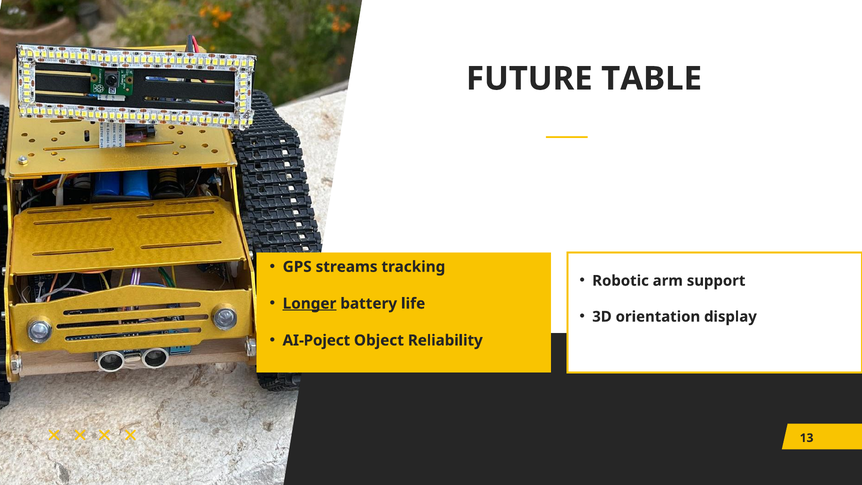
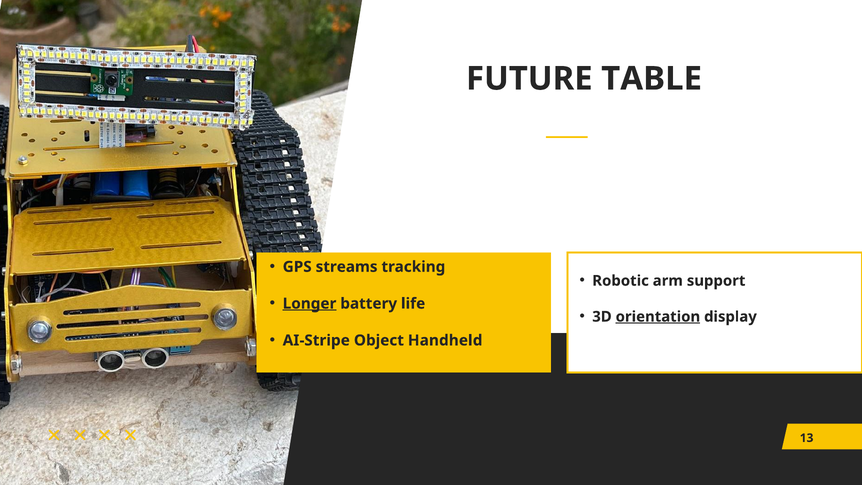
orientation underline: none -> present (658, 317)
AI-Poject: AI-Poject -> AI-Stripe (316, 340)
Reliability: Reliability -> Handheld (445, 340)
